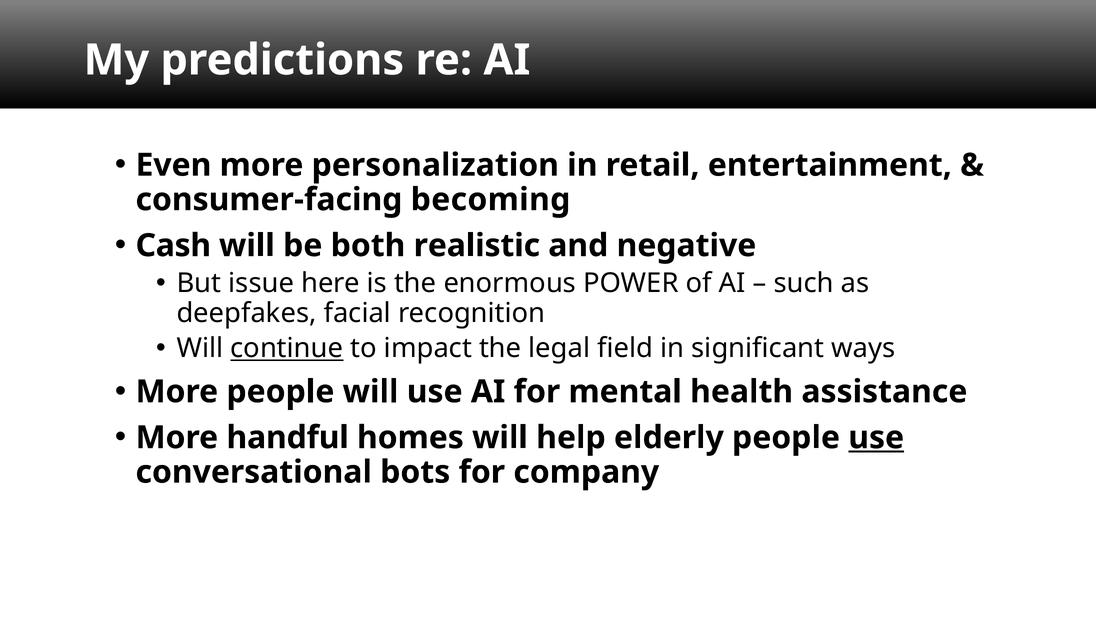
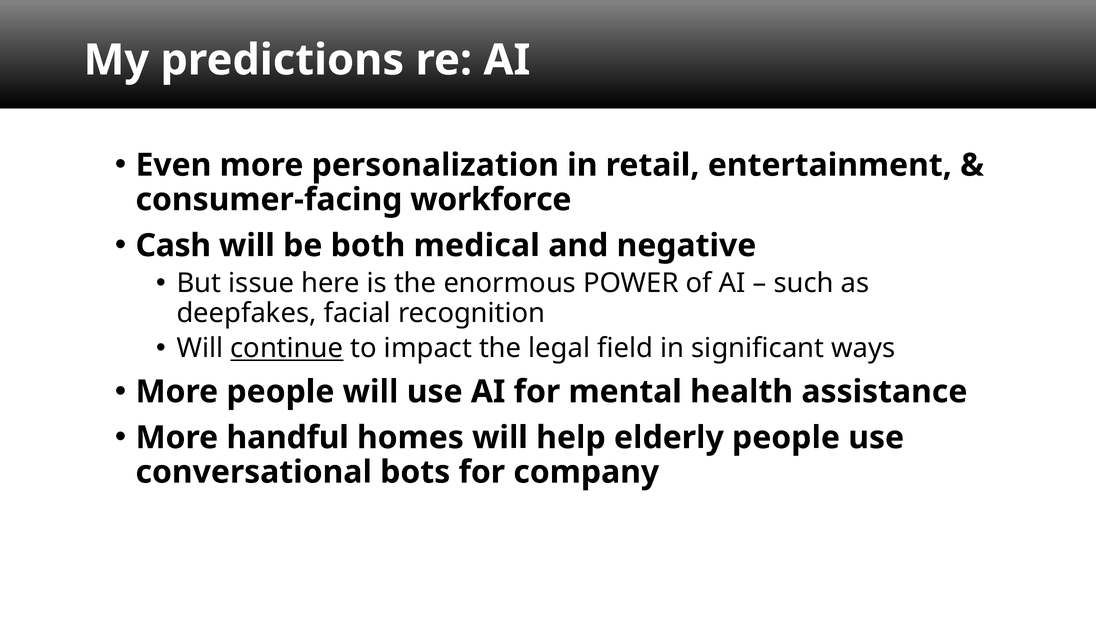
becoming: becoming -> workforce (491, 199)
realistic: realistic -> medical (477, 245)
use underline: present -> none (876, 437)
